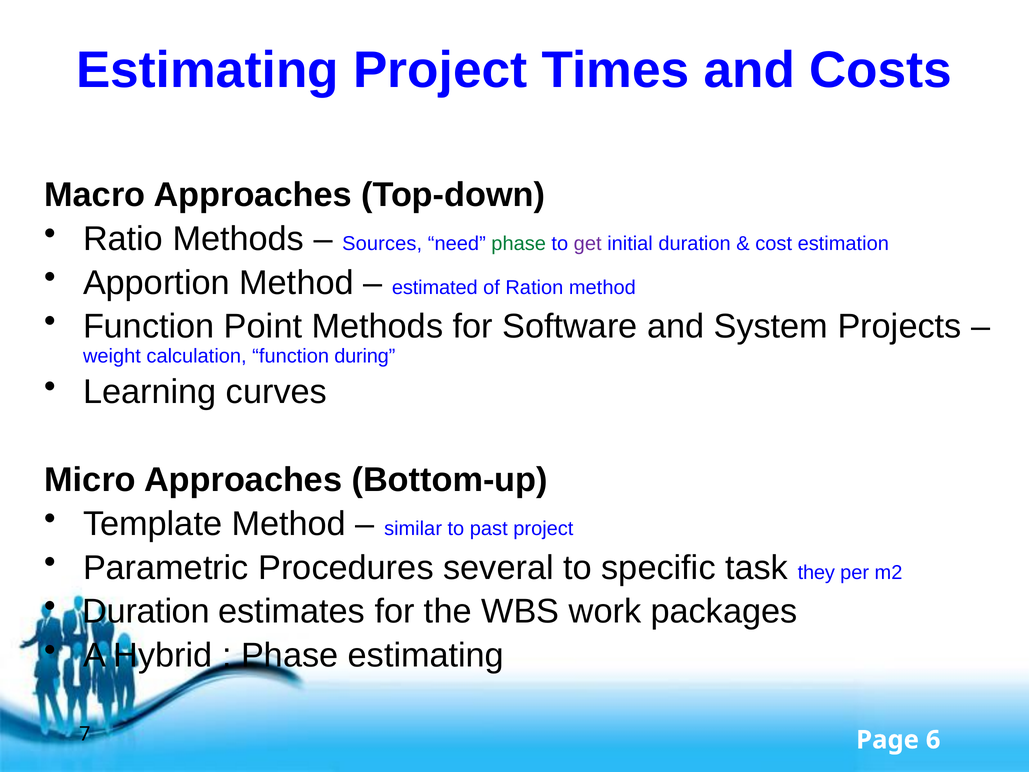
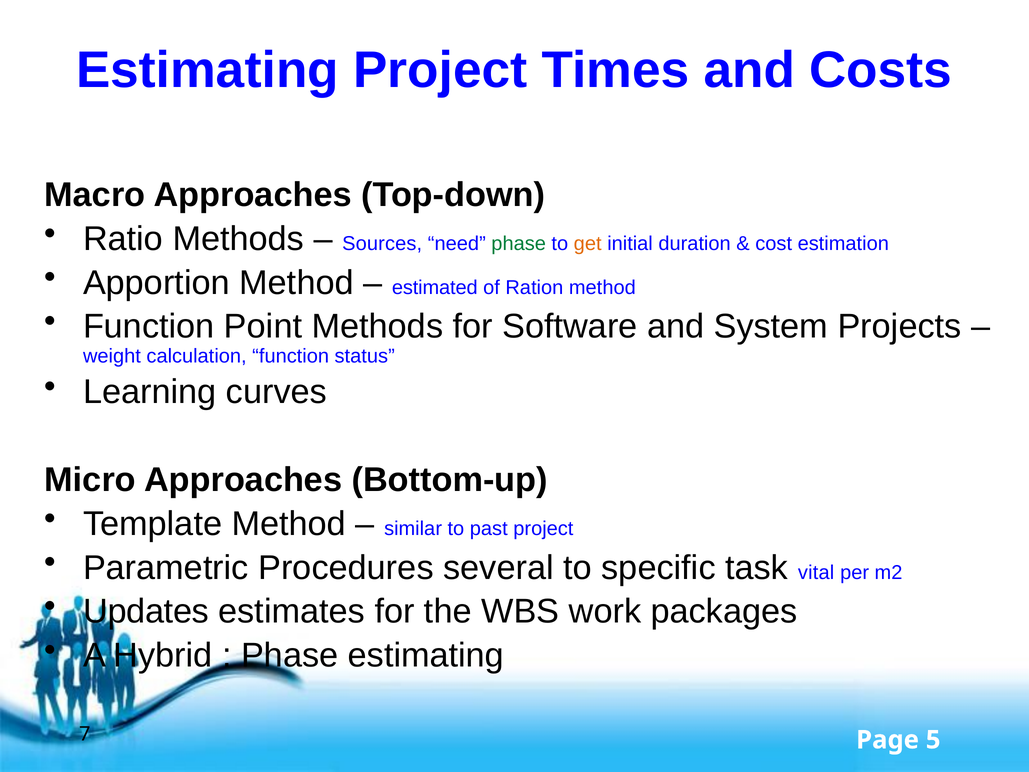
get colour: purple -> orange (588, 243)
during: during -> status (365, 356)
they: they -> vital (816, 572)
Duration: Duration -> Updates (146, 611)
6: 6 -> 5 (933, 740)
